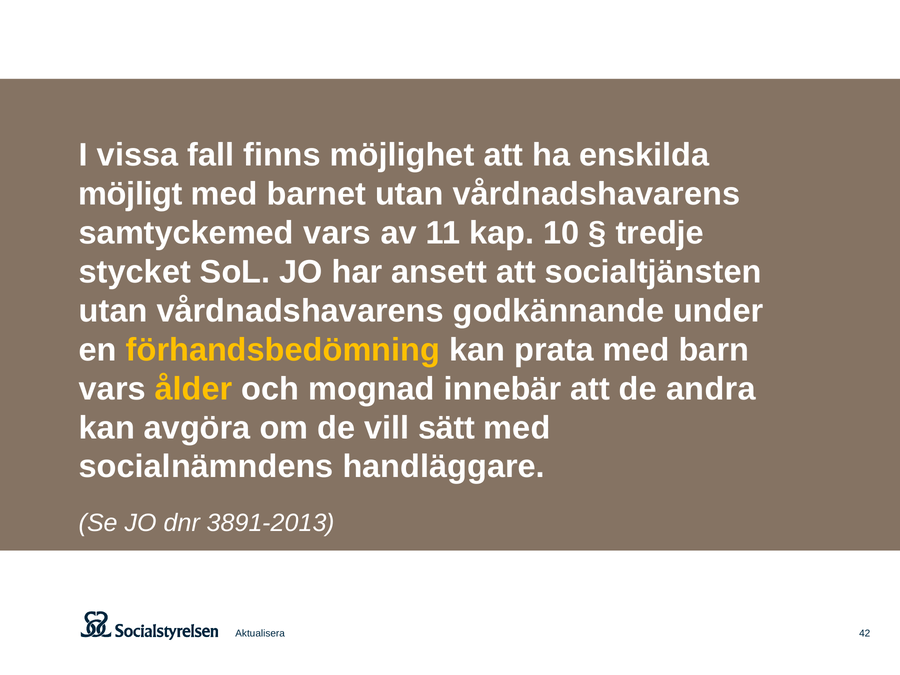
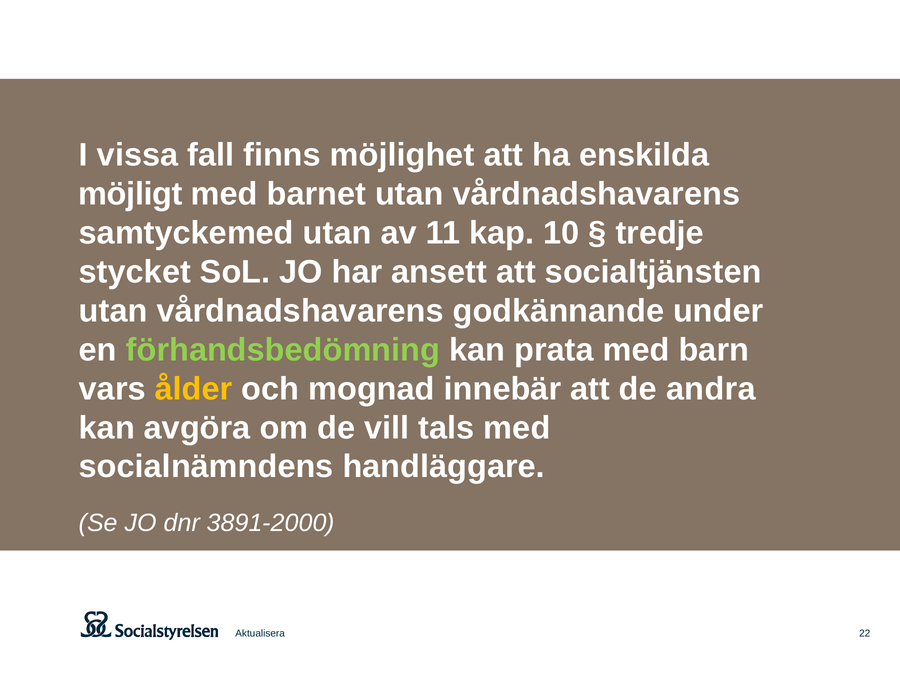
samtyckemed vars: vars -> utan (337, 233)
förhandsbedömning colour: yellow -> light green (283, 350)
sätt: sätt -> tals (446, 428)
3891-2013: 3891-2013 -> 3891-2000 (271, 523)
42: 42 -> 22 (865, 634)
